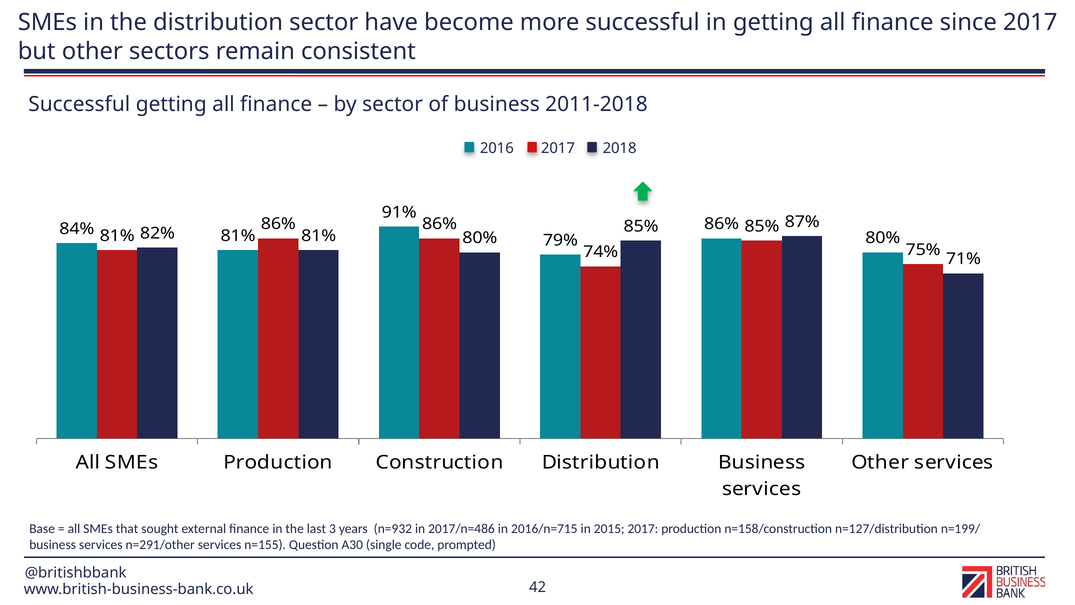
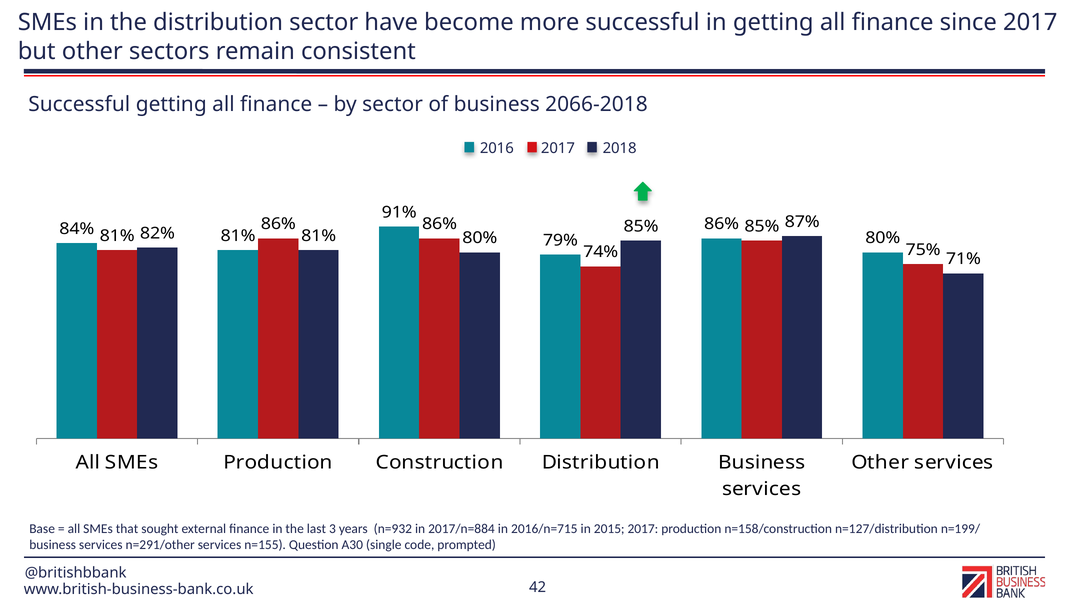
2011-2018: 2011-2018 -> 2066-2018 (596, 104)
2017/n=486: 2017/n=486 -> 2017/n=884 (461, 528)
